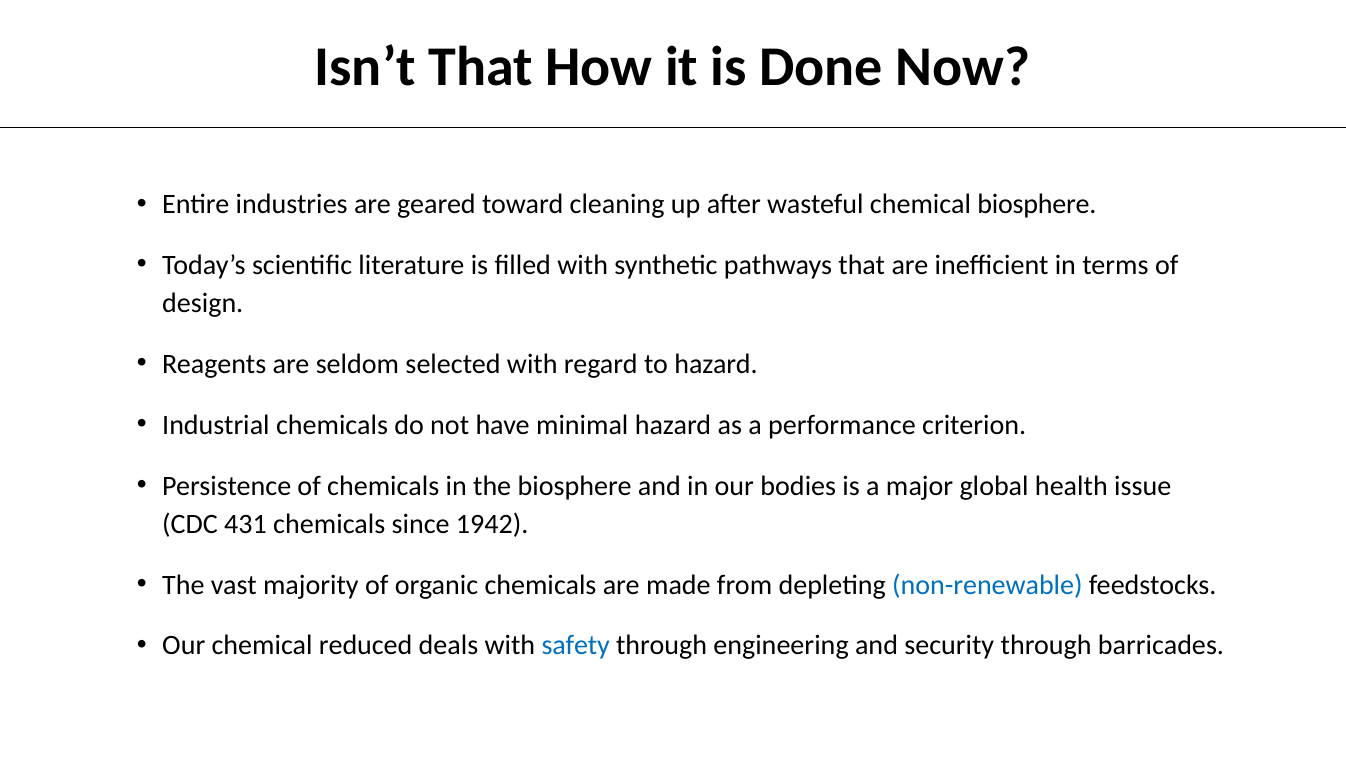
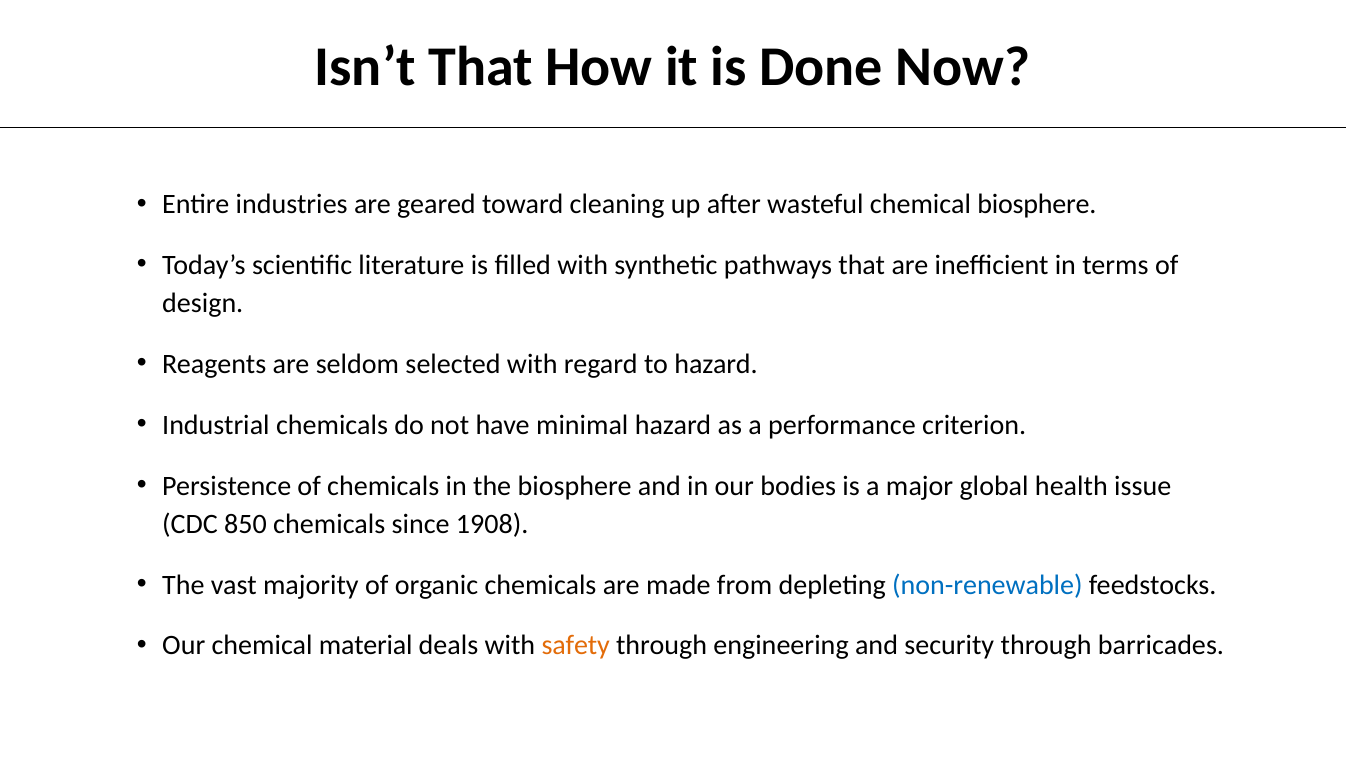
431: 431 -> 850 (246, 524)
1942: 1942 -> 1908 (492, 524)
reduced: reduced -> material (366, 646)
safety colour: blue -> orange (576, 646)
